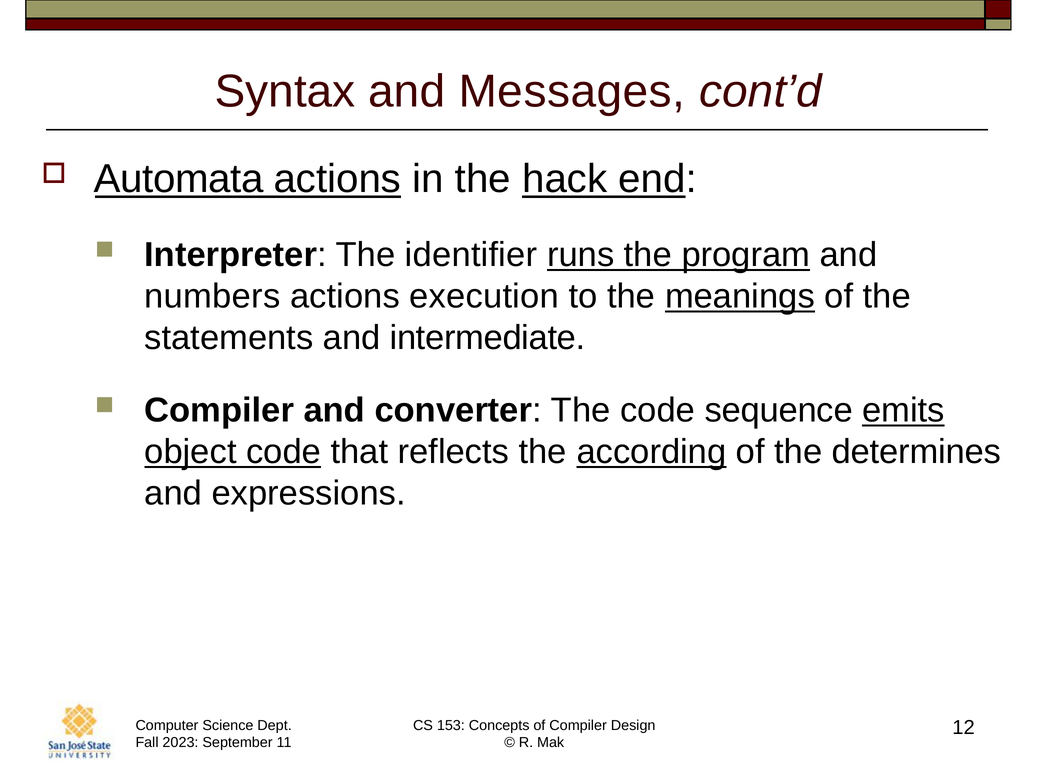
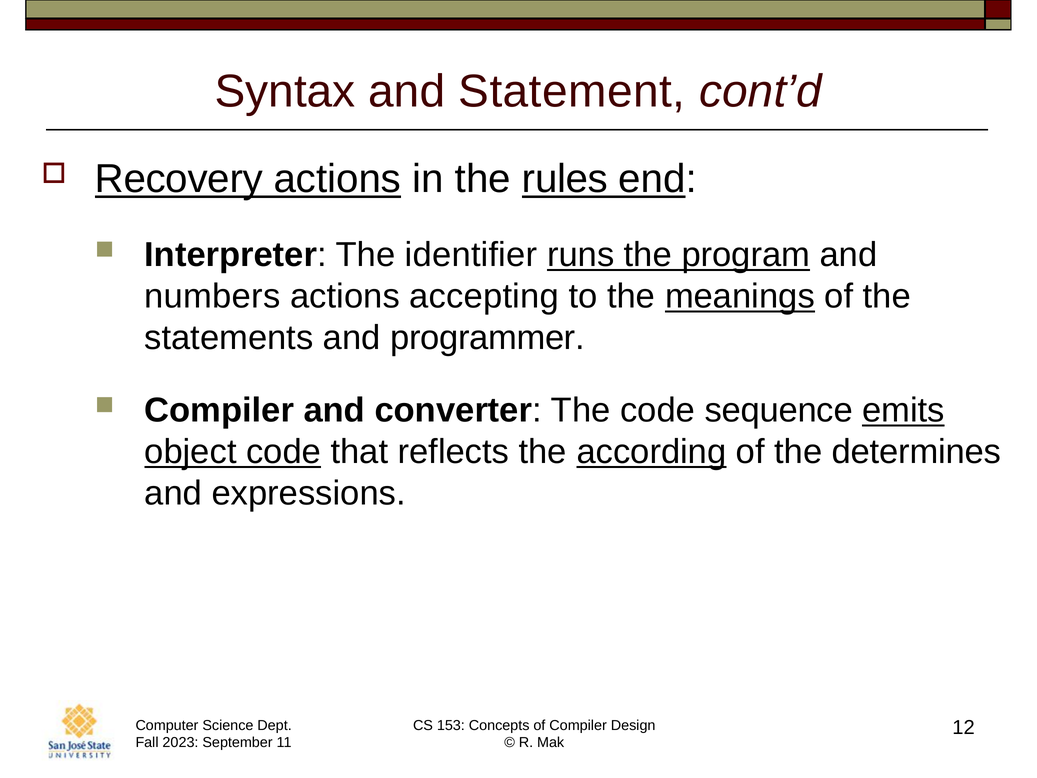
Messages: Messages -> Statement (572, 91)
Automata: Automata -> Recovery (179, 179)
hack: hack -> rules (565, 179)
execution: execution -> accepting (484, 296)
intermediate: intermediate -> programmer (487, 338)
